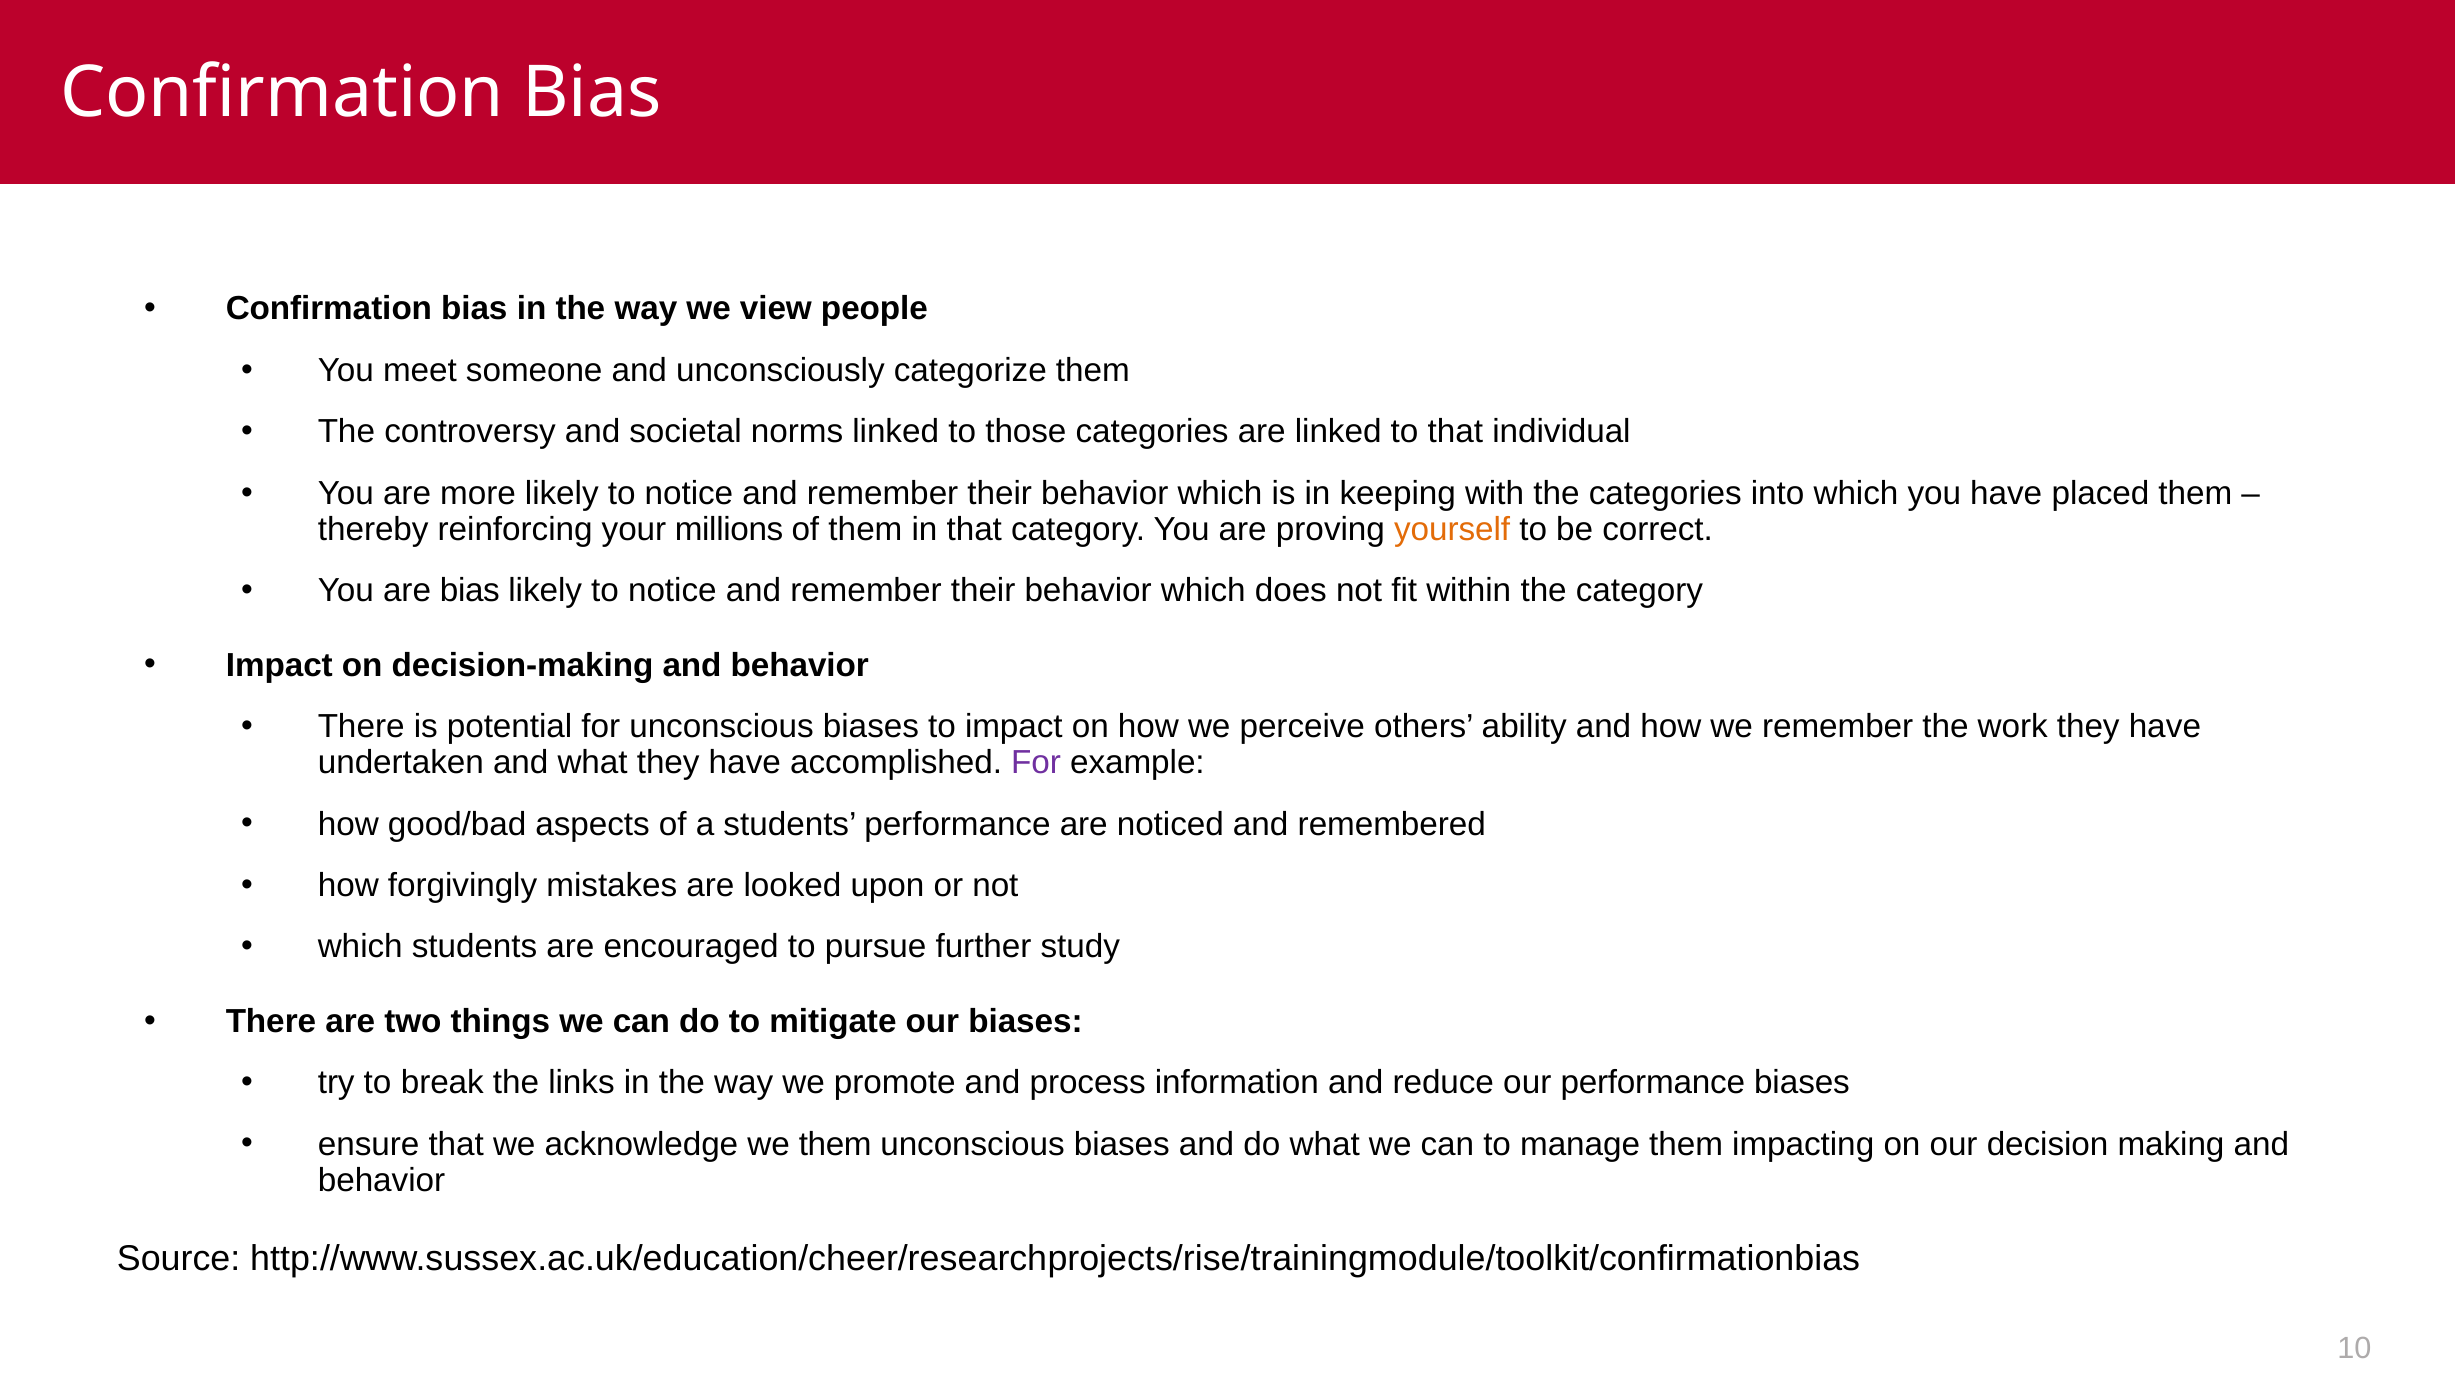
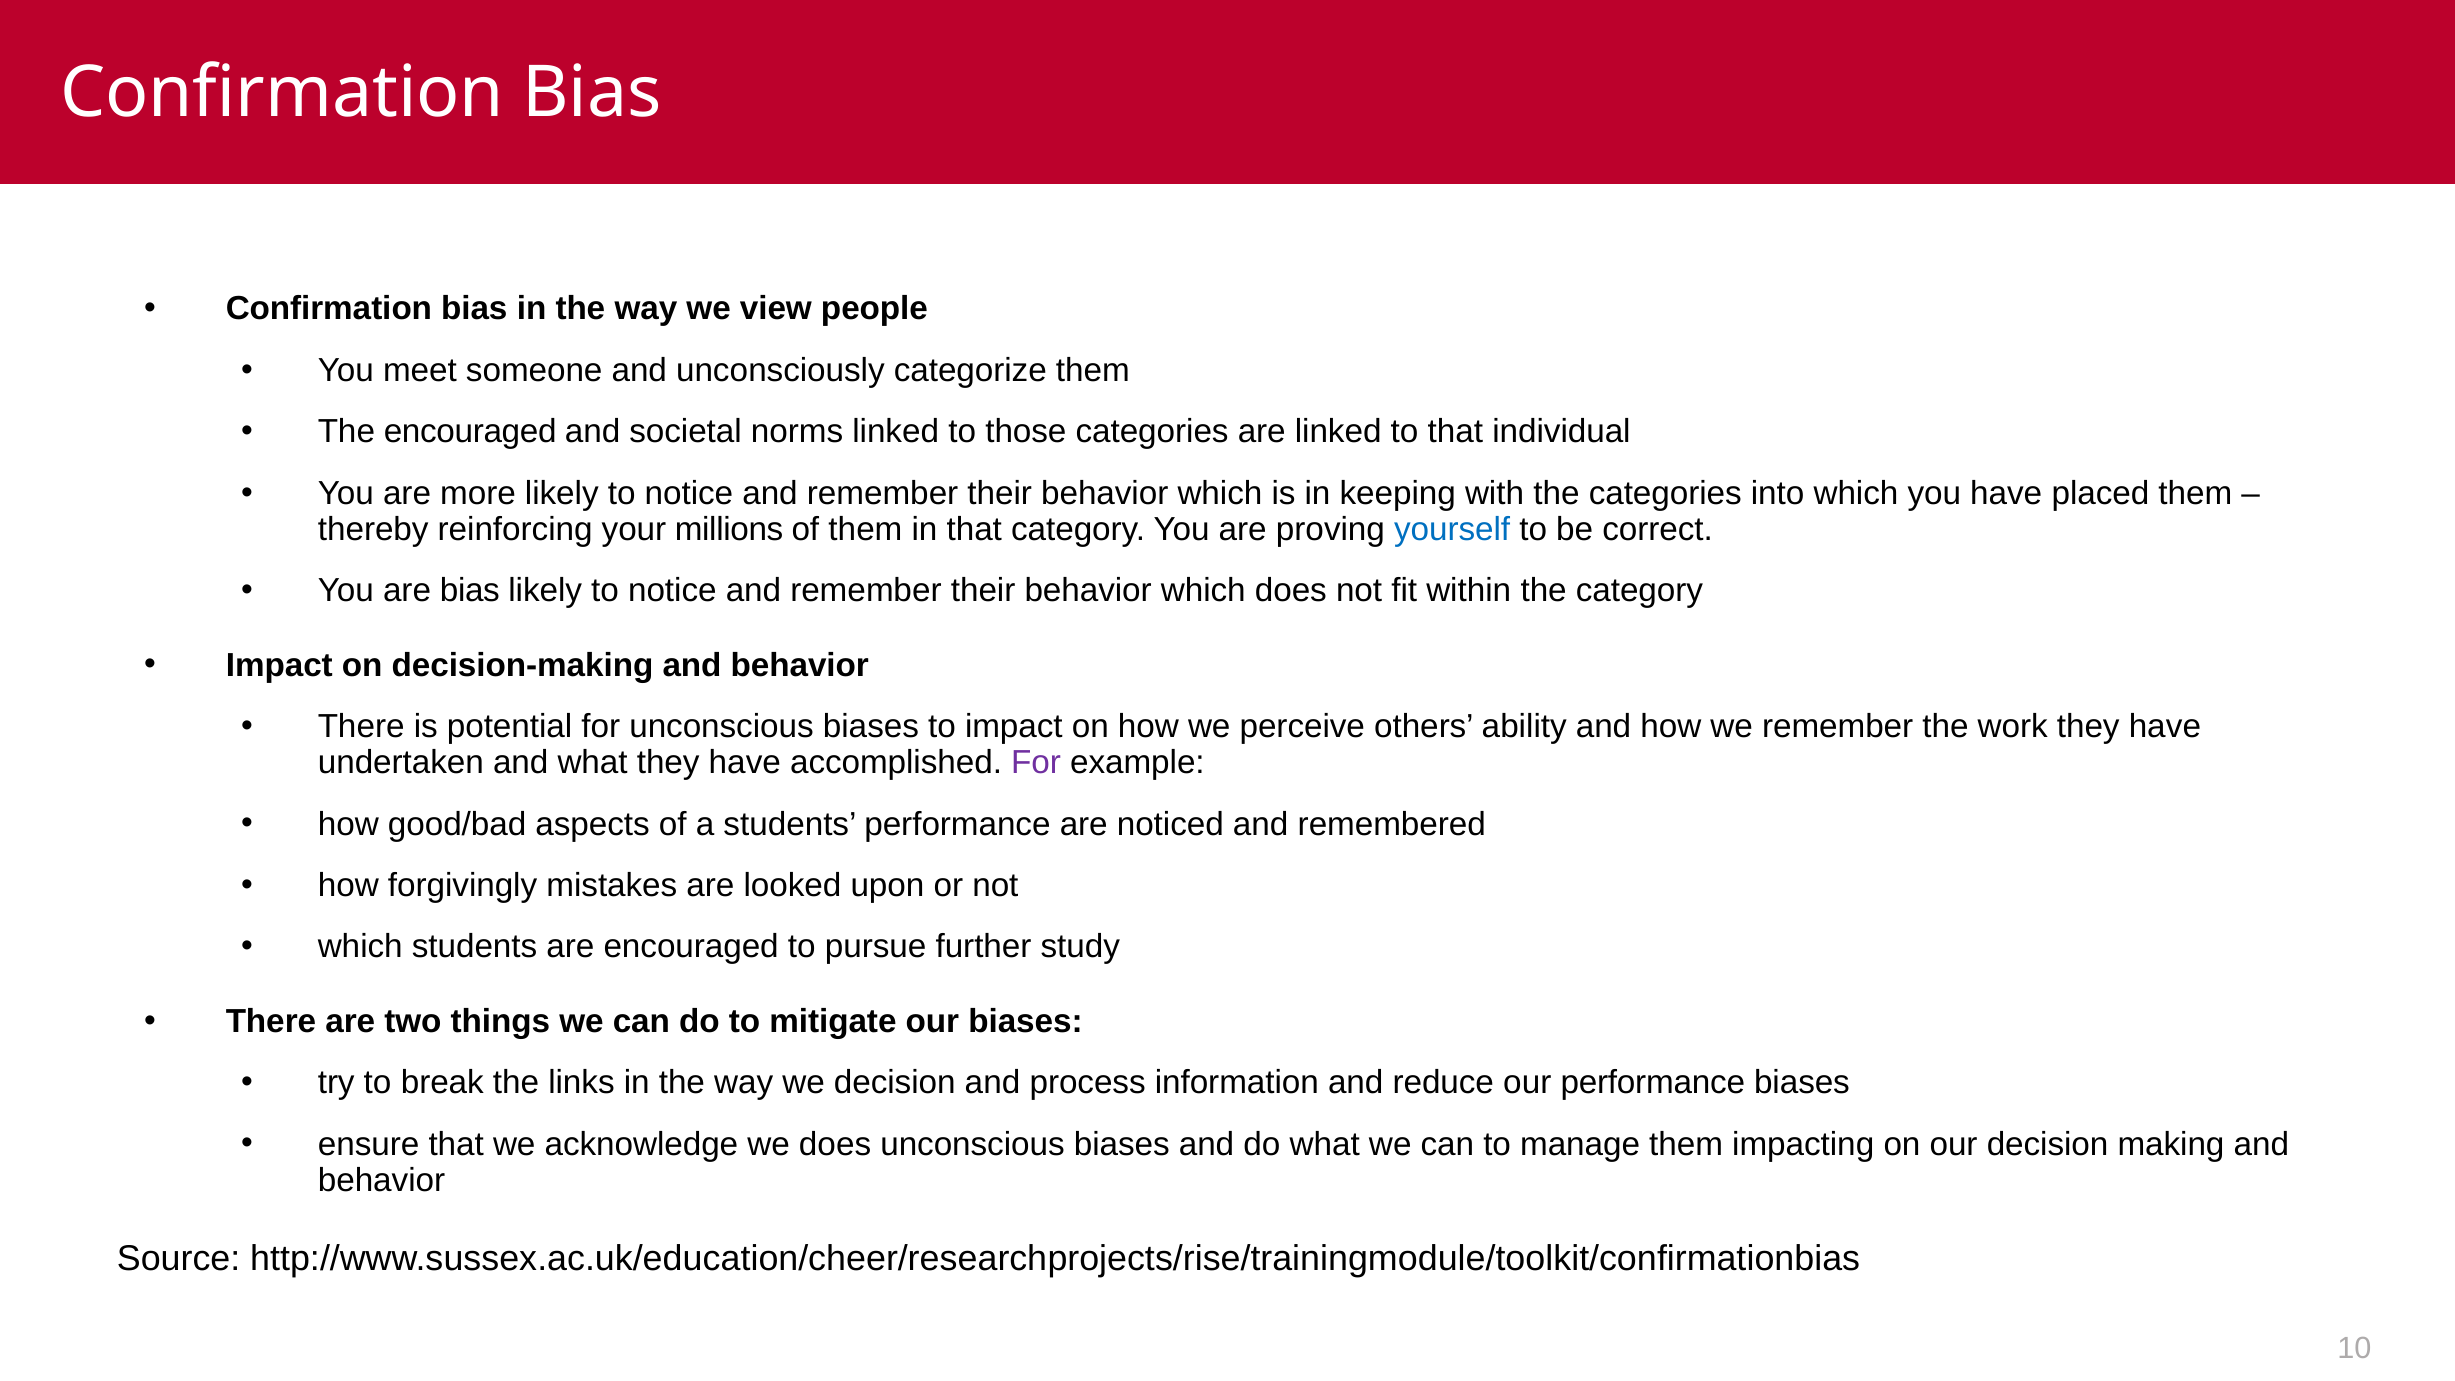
The controversy: controversy -> encouraged (470, 432)
yourself colour: orange -> blue (1452, 529)
we promote: promote -> decision (895, 1083)
we them: them -> does (835, 1144)
